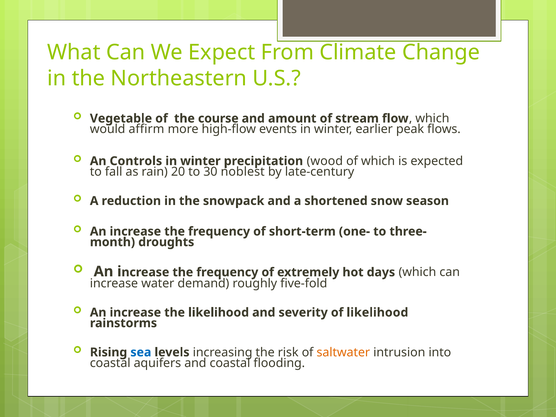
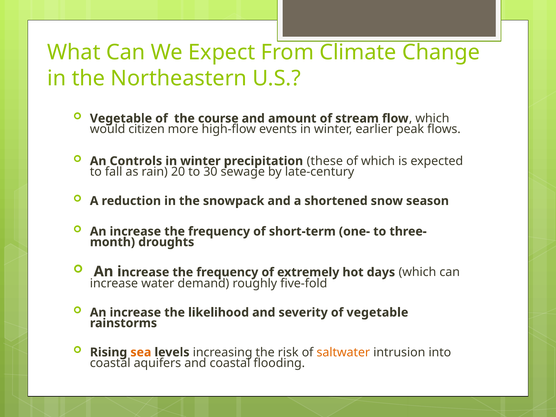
affirm: affirm -> citizen (147, 129)
wood: wood -> these (325, 161)
noblest: noblest -> sewage (243, 172)
of likelihood: likelihood -> vegetable (377, 312)
sea colour: blue -> orange (141, 352)
